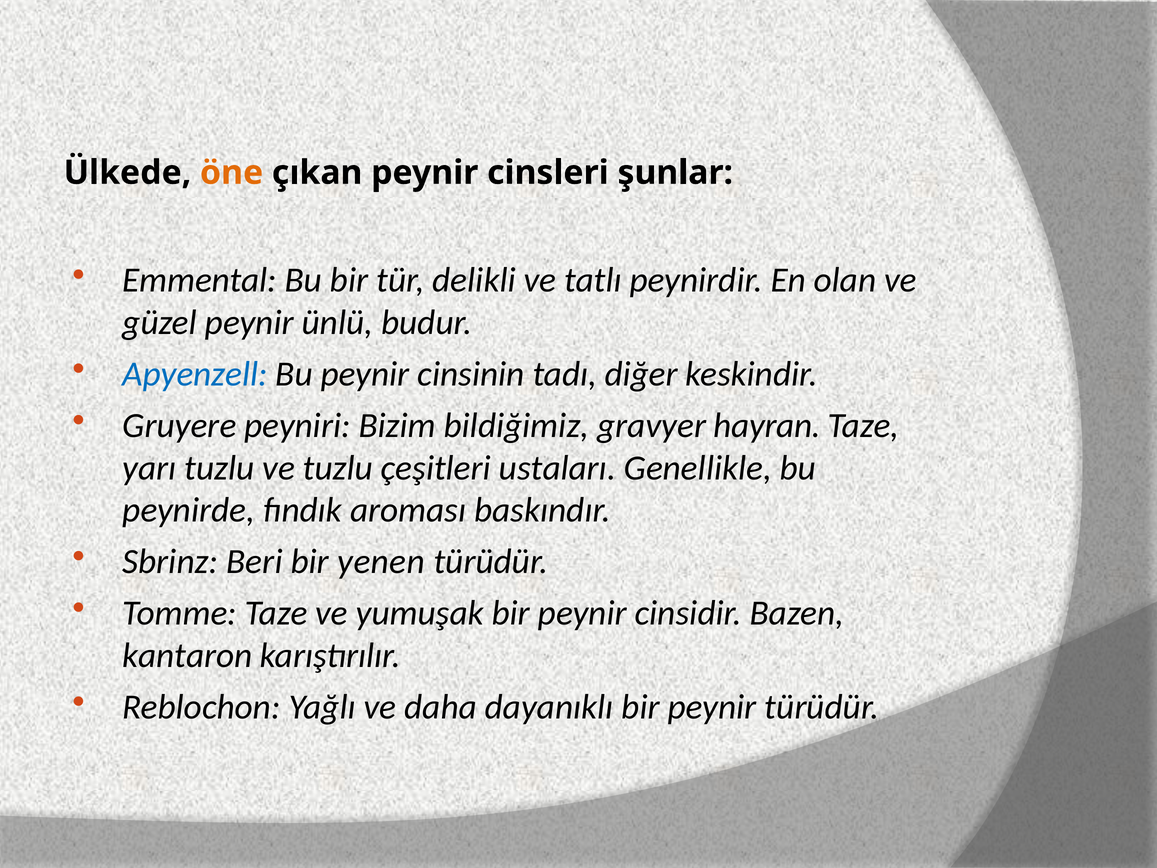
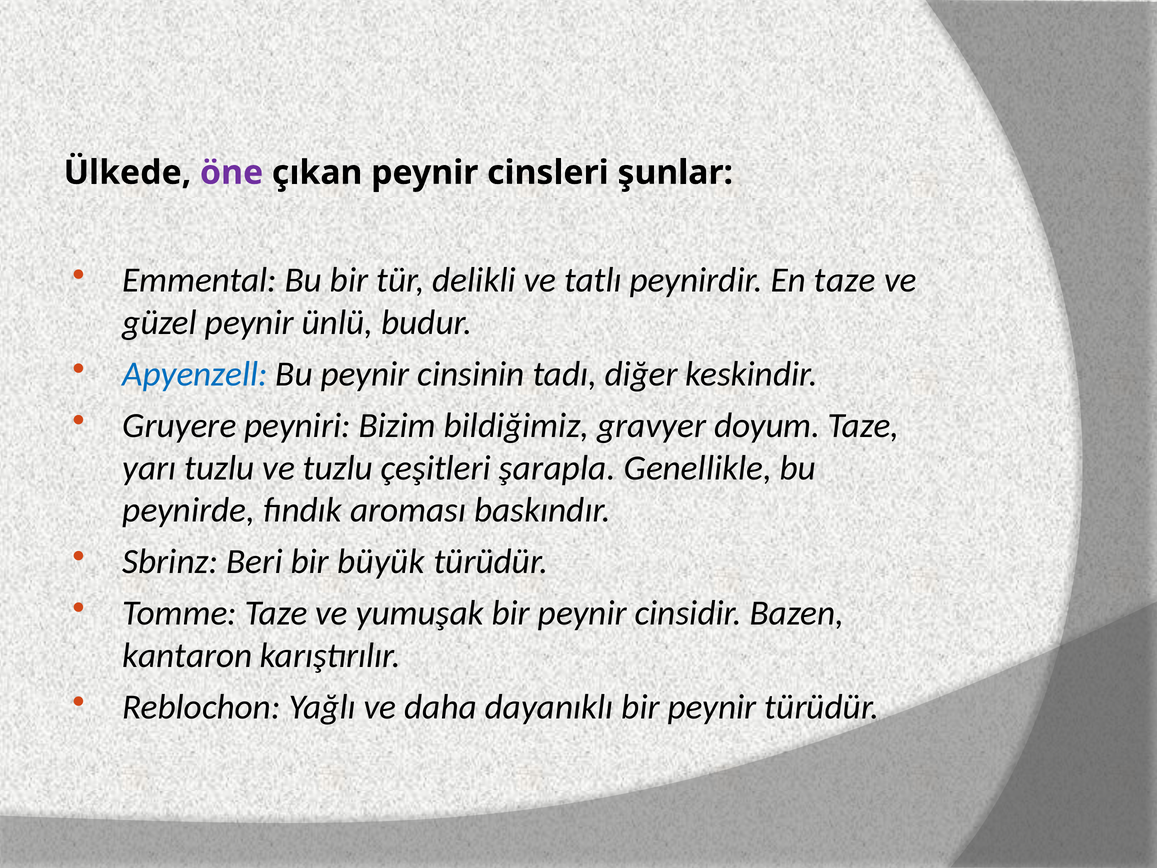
öne colour: orange -> purple (232, 173)
En olan: olan -> taze (845, 280)
hayran: hayran -> doyum (767, 425)
ustaları: ustaları -> şarapla (557, 468)
yenen: yenen -> büyük (381, 562)
